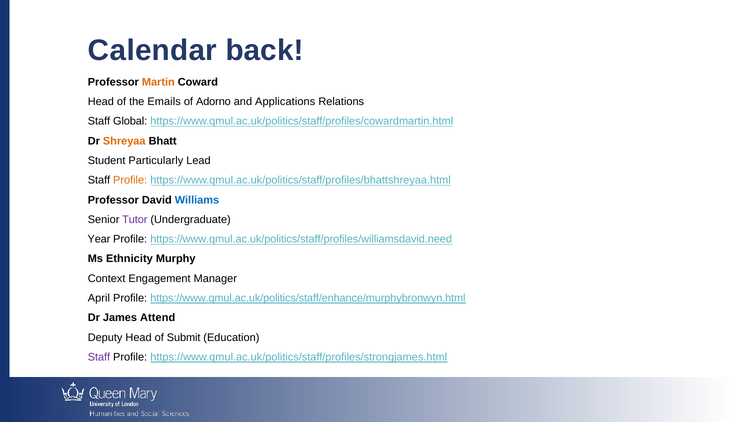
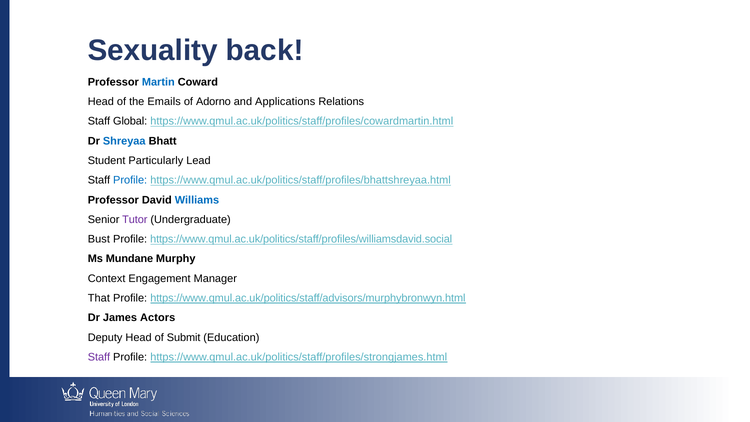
Calendar: Calendar -> Sexuality (153, 51)
Martin colour: orange -> blue (158, 82)
Shreyaa colour: orange -> blue (124, 141)
Profile colour: orange -> blue (130, 180)
Year: Year -> Bust (99, 239)
https://www.qmul.ac.uk/politics/staff/profiles/williamsdavid.need: https://www.qmul.ac.uk/politics/staff/profiles/williamsdavid.need -> https://www.qmul.ac.uk/politics/staff/profiles/williamsdavid.social (301, 239)
Ethnicity: Ethnicity -> Mundane (130, 259)
April: April -> That (99, 298)
https://www.qmul.ac.uk/politics/staff/enhance/murphybronwyn.html: https://www.qmul.ac.uk/politics/staff/enhance/murphybronwyn.html -> https://www.qmul.ac.uk/politics/staff/advisors/murphybronwyn.html (308, 298)
Attend: Attend -> Actors (158, 318)
